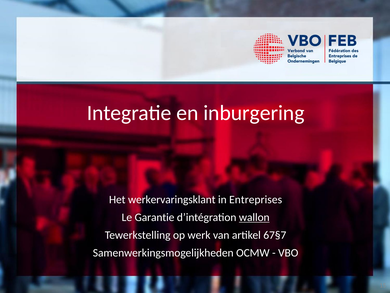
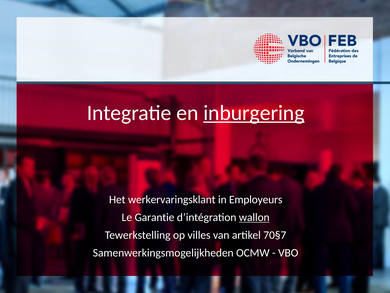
inburgering underline: none -> present (254, 113)
Entreprises: Entreprises -> Employeurs (256, 199)
werk: werk -> villes (199, 235)
67§7: 67§7 -> 70§7 (275, 235)
